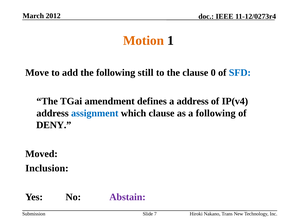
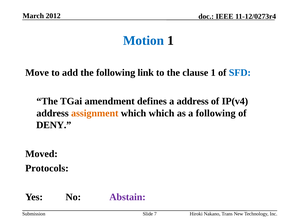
Motion colour: orange -> blue (144, 41)
still: still -> link (146, 72)
clause 0: 0 -> 1 (213, 72)
assignment colour: blue -> orange (95, 113)
which clause: clause -> which (161, 113)
Inclusion: Inclusion -> Protocols (47, 168)
